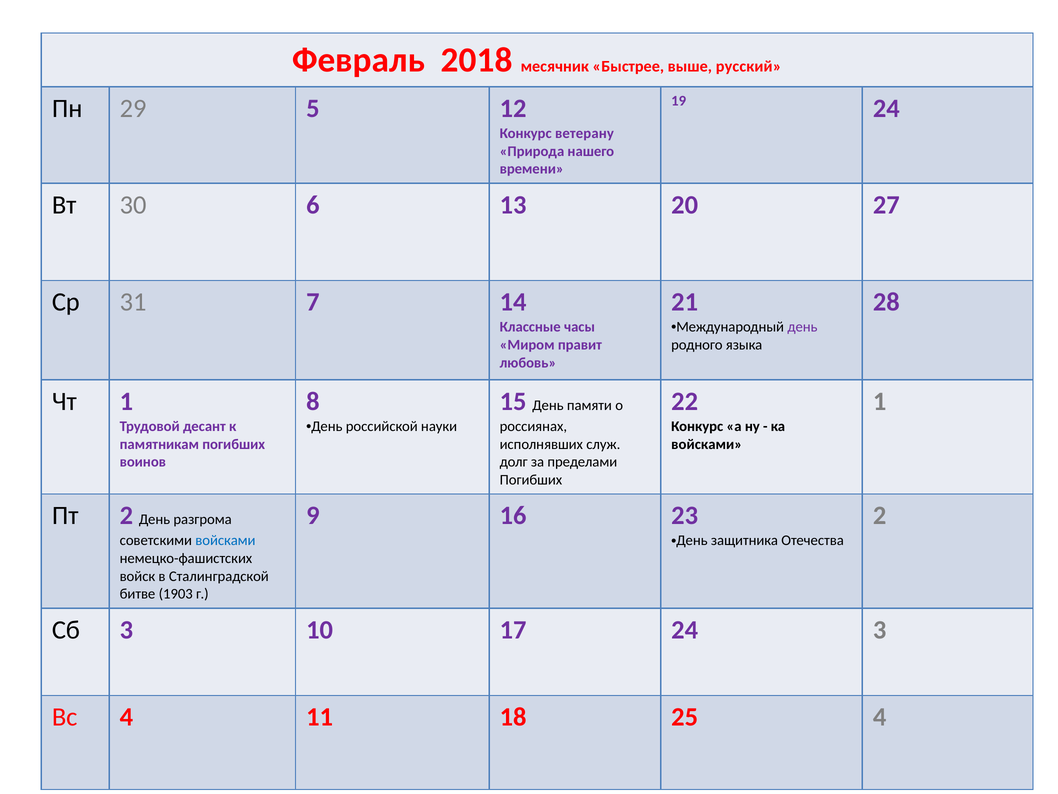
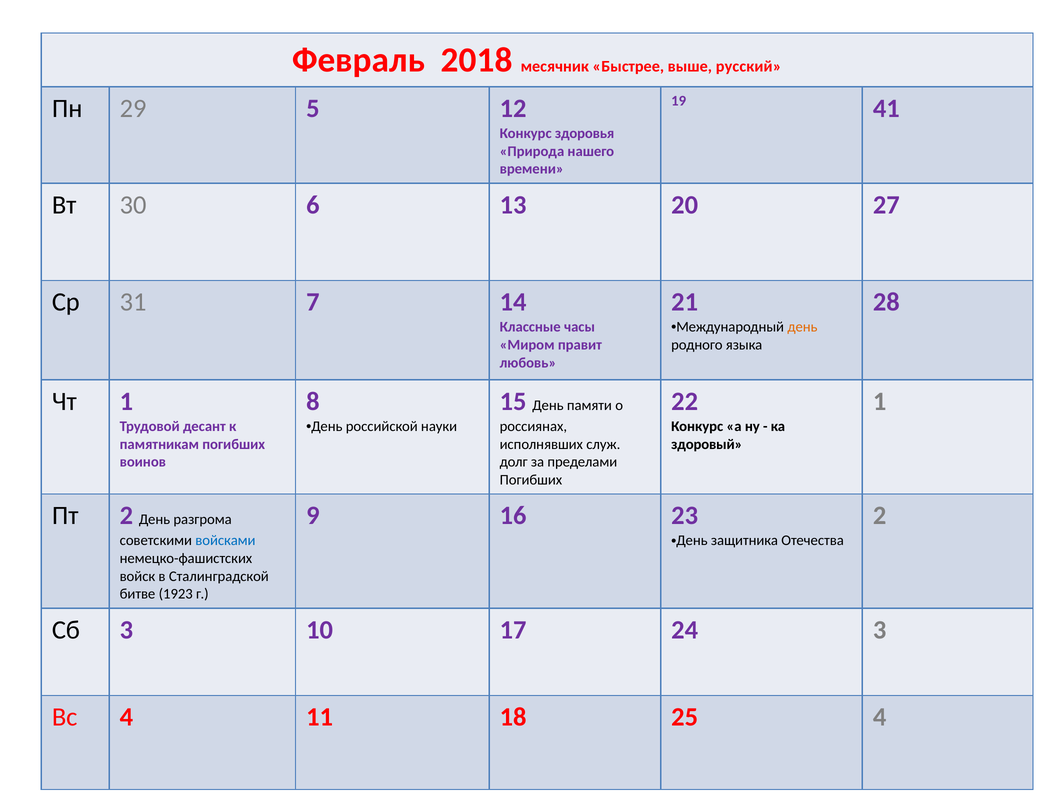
19 24: 24 -> 41 (886, 108)
ветерану: ветерану -> здоровья (585, 133)
день colour: purple -> orange (802, 327)
войсками: войсками -> здоровый (707, 444)
1903: 1903 -> 1923 (176, 594)
